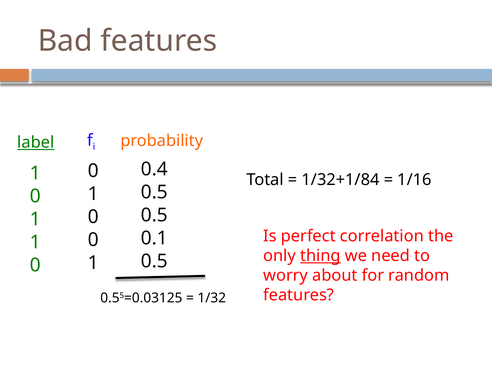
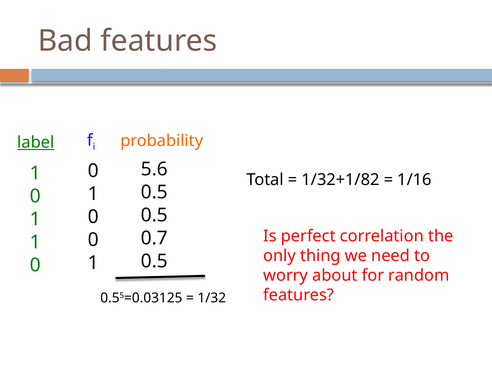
0.4: 0.4 -> 5.6 (154, 169)
1/32+1/84: 1/32+1/84 -> 1/32+1/82 (341, 180)
0.1: 0.1 -> 0.7 (154, 238)
thing underline: present -> none (320, 256)
